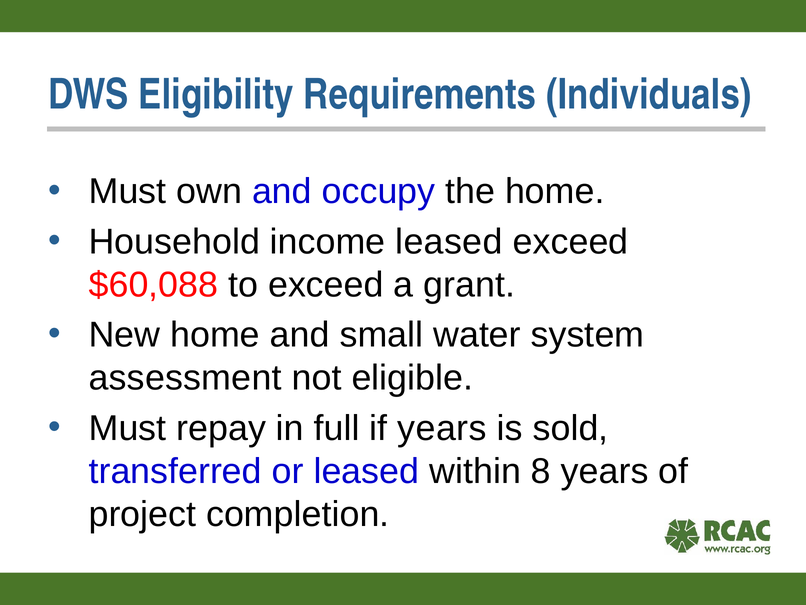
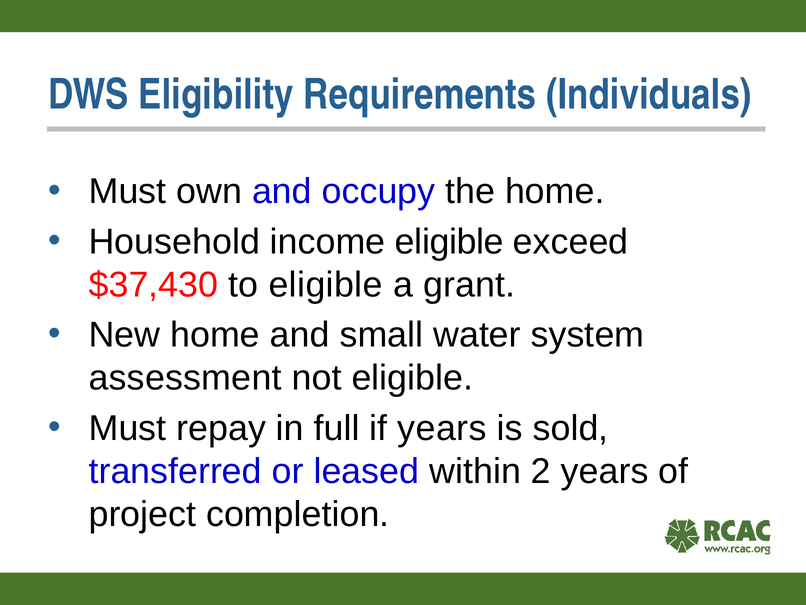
income leased: leased -> eligible (449, 242)
$60,088: $60,088 -> $37,430 (153, 285)
to exceed: exceed -> eligible (326, 285)
8: 8 -> 2 (541, 471)
